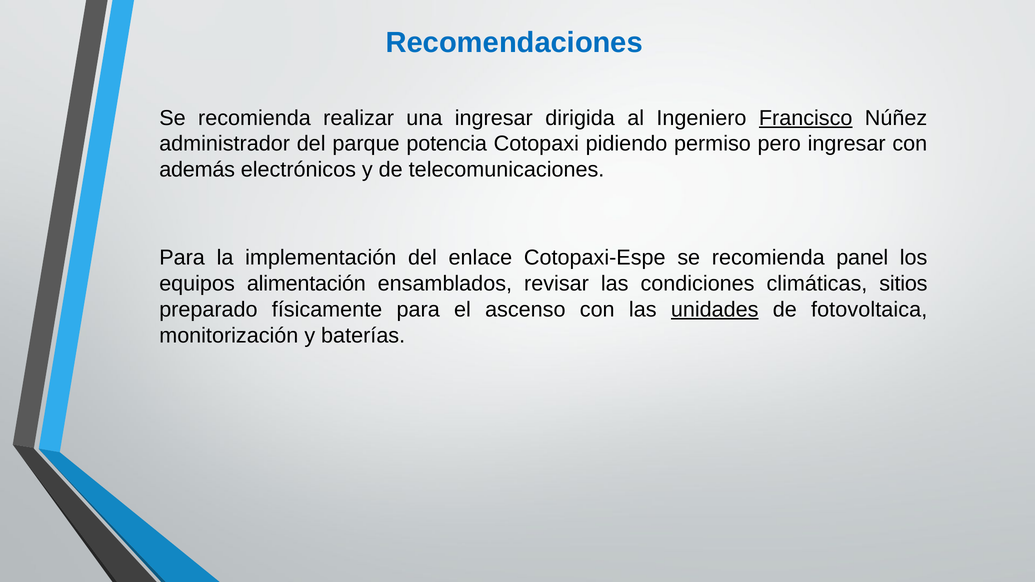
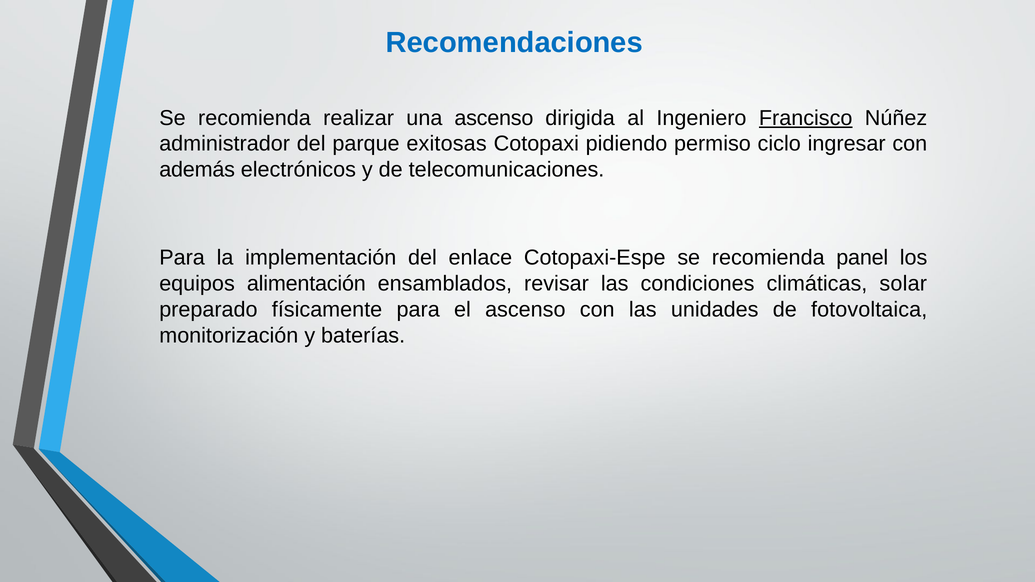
una ingresar: ingresar -> ascenso (494, 118)
potencia: potencia -> exitosas (447, 144)
pero: pero -> ciclo (779, 144)
sitios: sitios -> solar (903, 284)
unidades underline: present -> none (715, 310)
